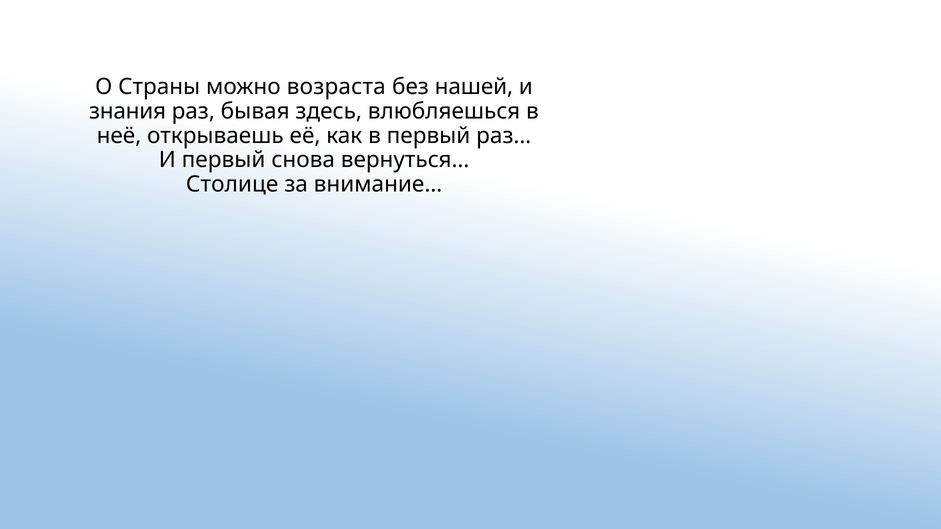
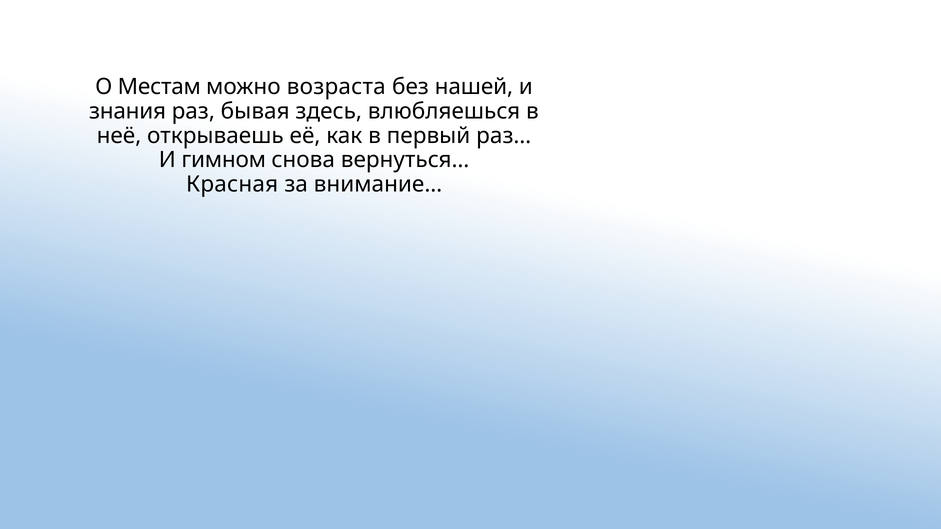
Страны: Страны -> Местам (159, 87)
И первый: первый -> гимном (224, 160)
Столице: Столице -> Красная (232, 184)
